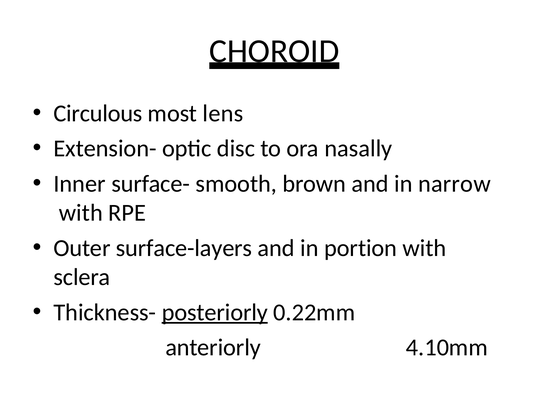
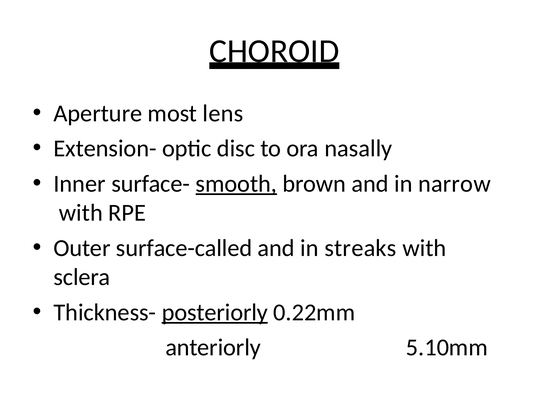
Circulous: Circulous -> Aperture (98, 113)
smooth underline: none -> present (236, 184)
surface-layers: surface-layers -> surface-called (184, 248)
portion: portion -> streaks (360, 248)
4.10mm: 4.10mm -> 5.10mm (447, 347)
